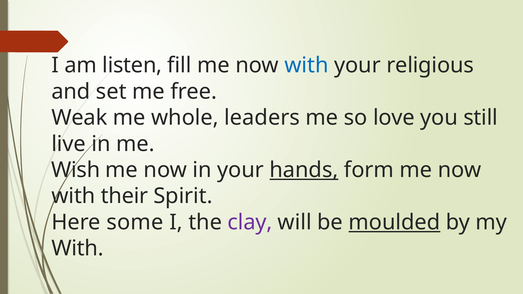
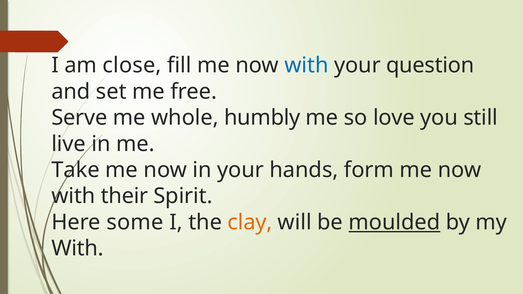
listen: listen -> close (132, 66)
religious: religious -> question (430, 66)
Weak: Weak -> Serve (79, 118)
leaders: leaders -> humbly (262, 118)
Wish: Wish -> Take (75, 170)
hands underline: present -> none (304, 170)
clay colour: purple -> orange (250, 222)
